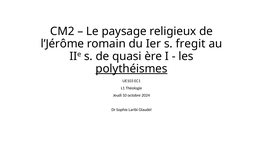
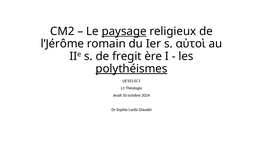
paysage underline: none -> present (124, 31)
fregit: fregit -> αὐτοὶ (191, 44)
quasi: quasi -> fregit (127, 56)
